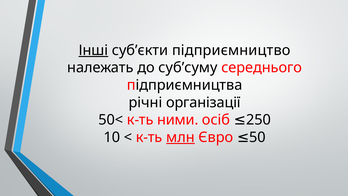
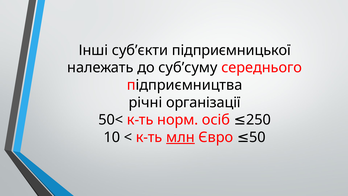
Інші underline: present -> none (93, 50)
підприємництво: підприємництво -> підприємницької (231, 50)
ними: ними -> норм (178, 120)
